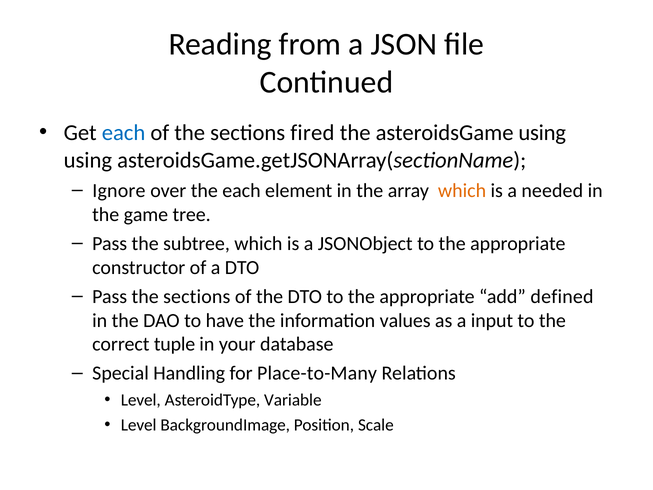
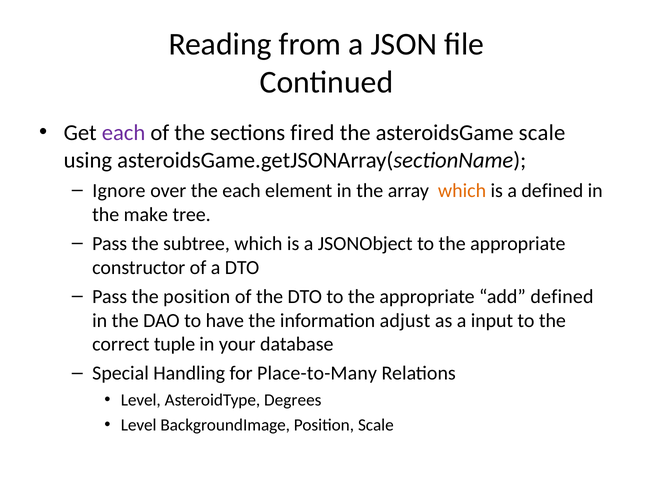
each colour: blue -> purple (124, 133)
asteroidsGame using: using -> scale (542, 133)
a needed: needed -> defined (552, 190)
game: game -> make (146, 214)
Pass the sections: sections -> position (197, 296)
values: values -> adjust (405, 320)
Variable: Variable -> Degrees (293, 400)
